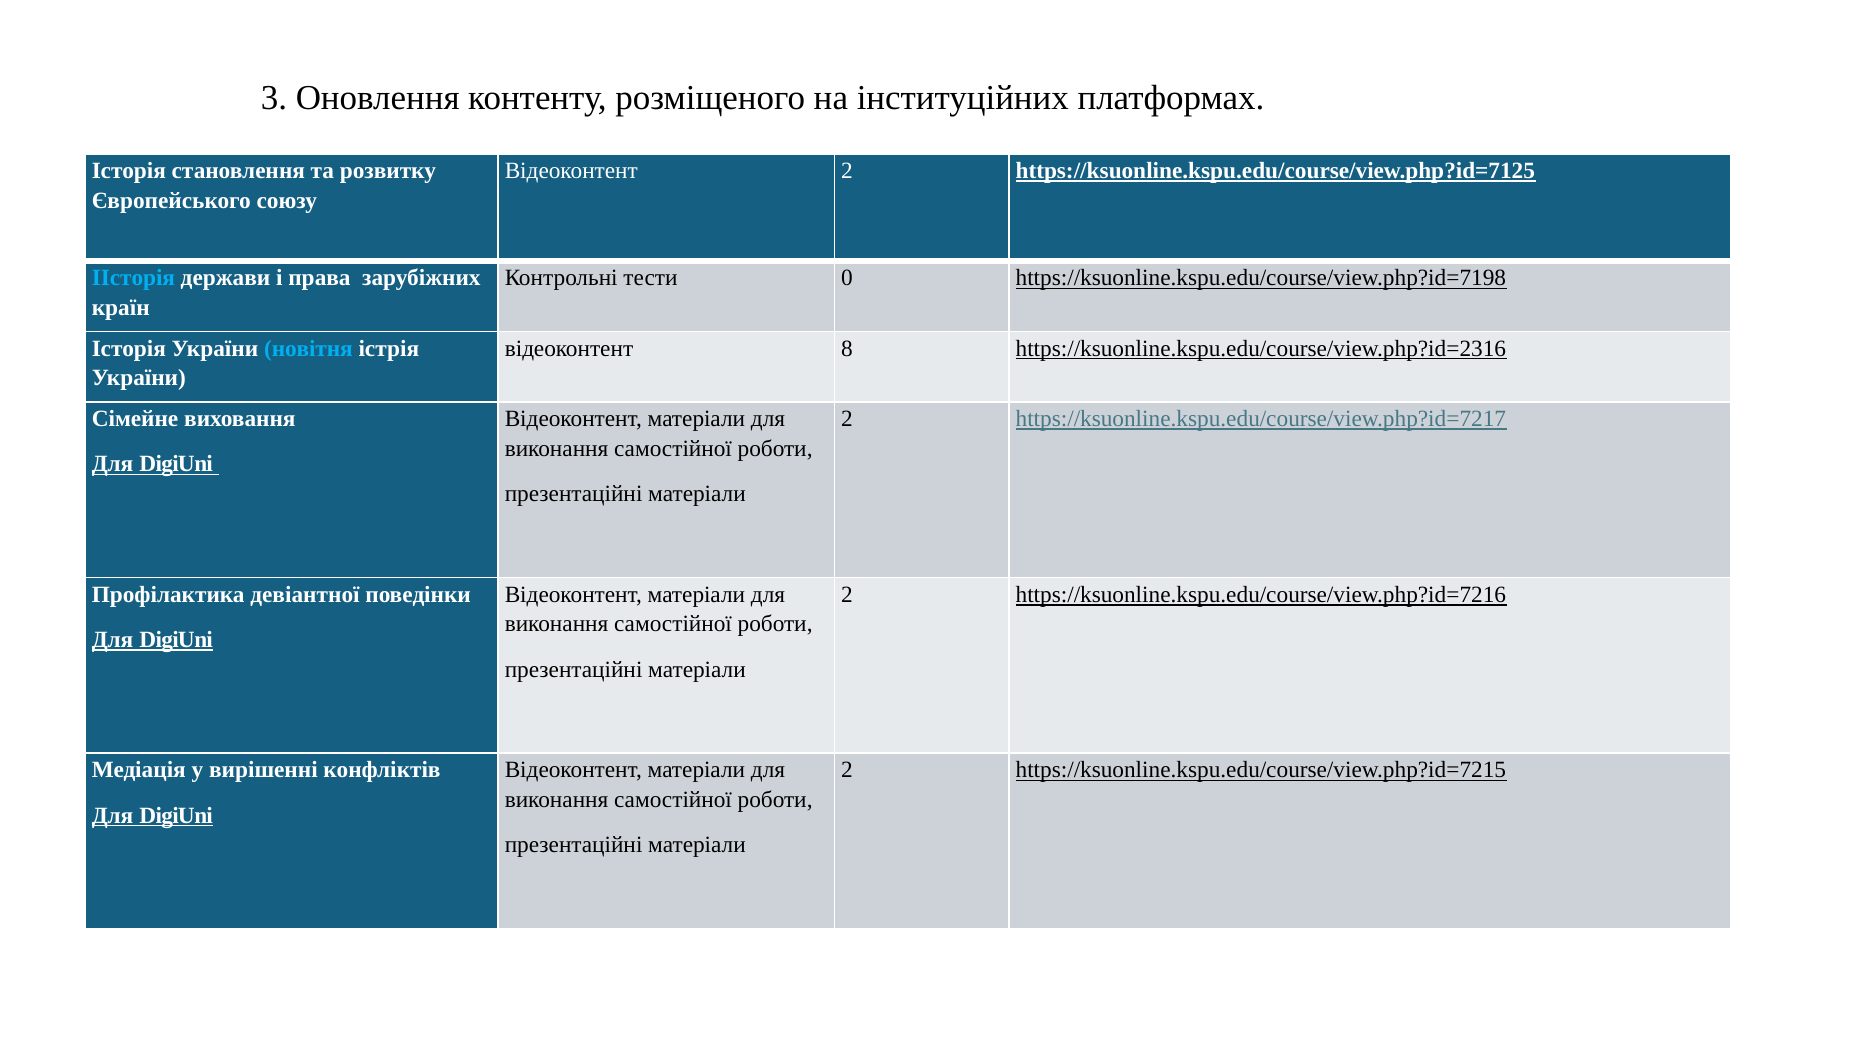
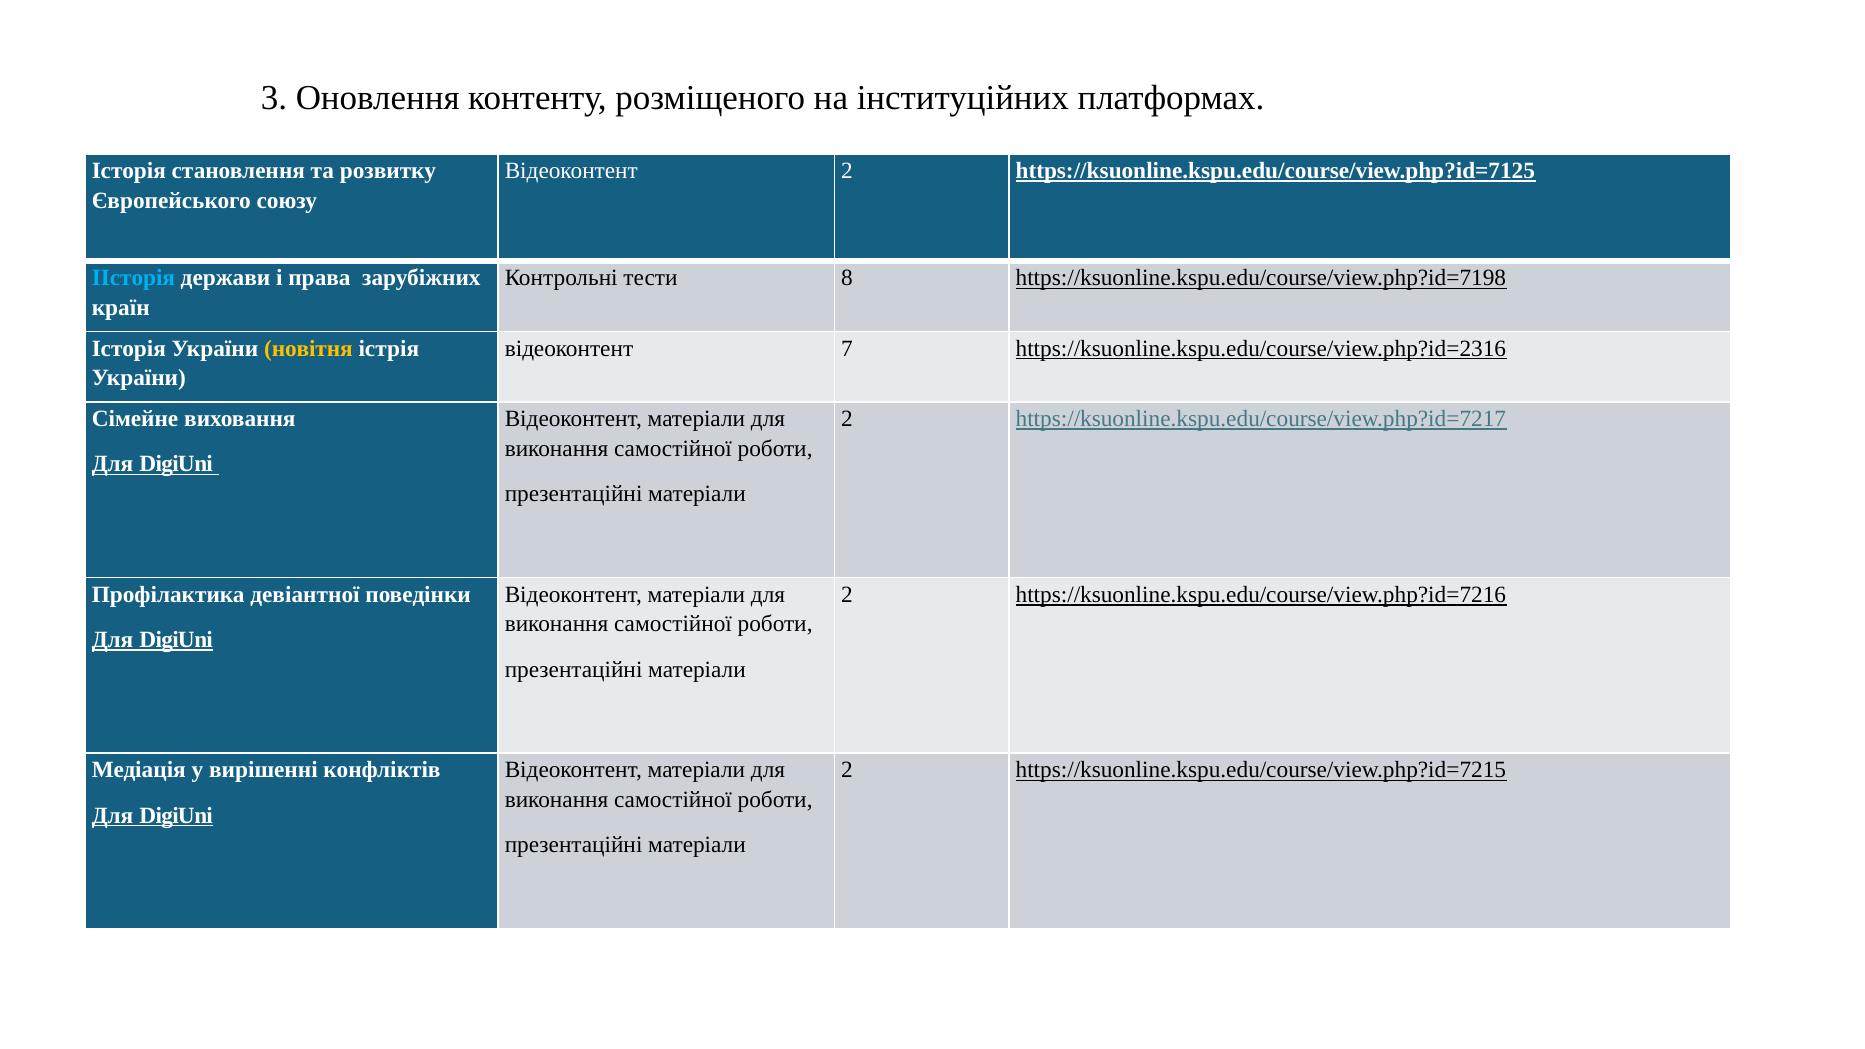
0: 0 -> 8 (847, 278)
новітня colour: light blue -> yellow (308, 348)
8: 8 -> 7 (847, 348)
